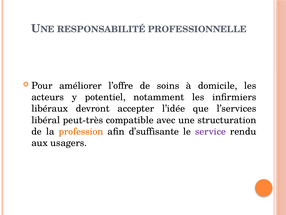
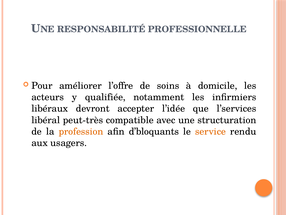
potentiel: potentiel -> qualifiée (105, 97)
d’suffisante: d’suffisante -> d’bloquants (154, 131)
service colour: purple -> orange (210, 131)
